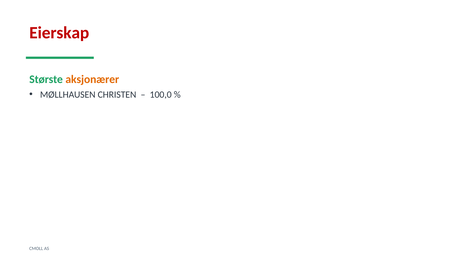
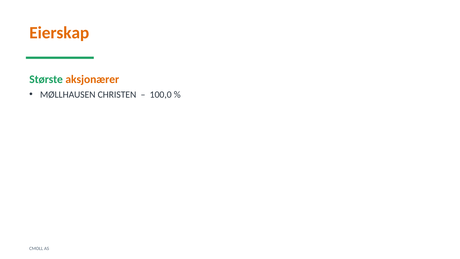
Eierskap colour: red -> orange (59, 33)
